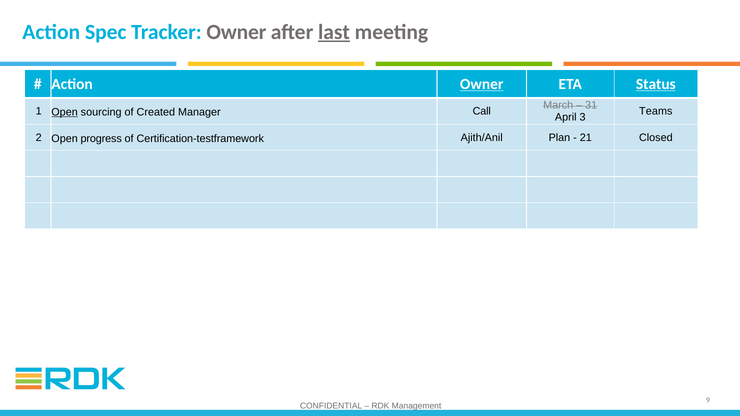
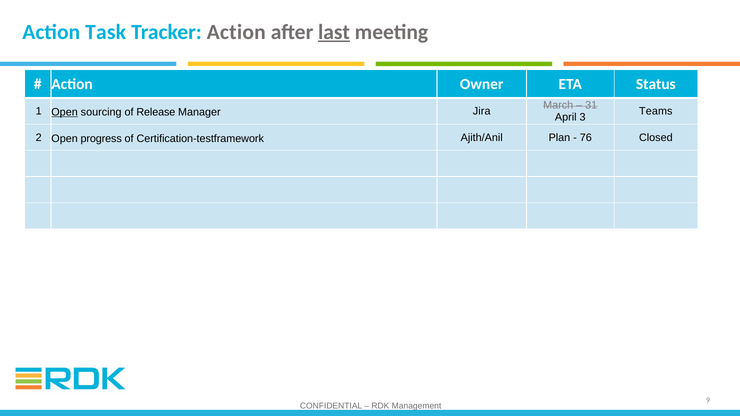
Spec: Spec -> Task (106, 32)
Tracker Owner: Owner -> Action (236, 32)
Owner underline: present -> none (482, 84)
Status underline: present -> none (656, 84)
Created: Created -> Release (156, 112)
Call: Call -> Jira (482, 111)
21: 21 -> 76 (586, 138)
